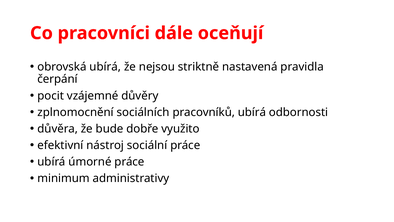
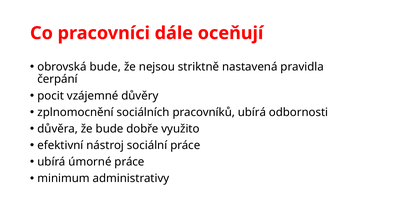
obrovská ubírá: ubírá -> bude (105, 67)
